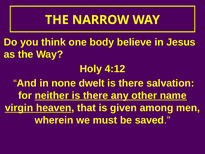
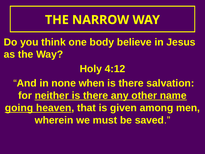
dwelt: dwelt -> when (92, 83)
virgin: virgin -> going (19, 108)
